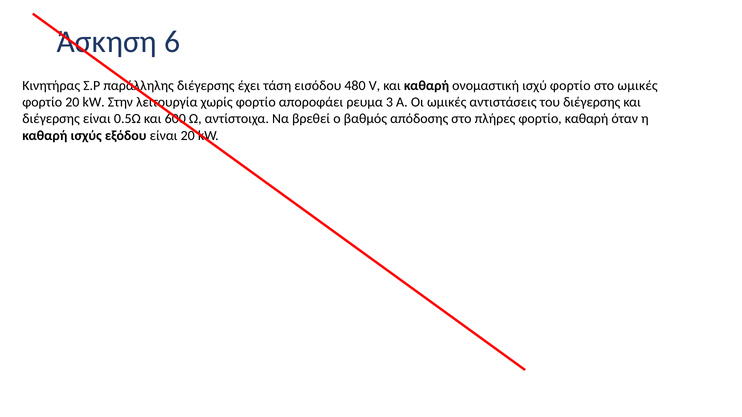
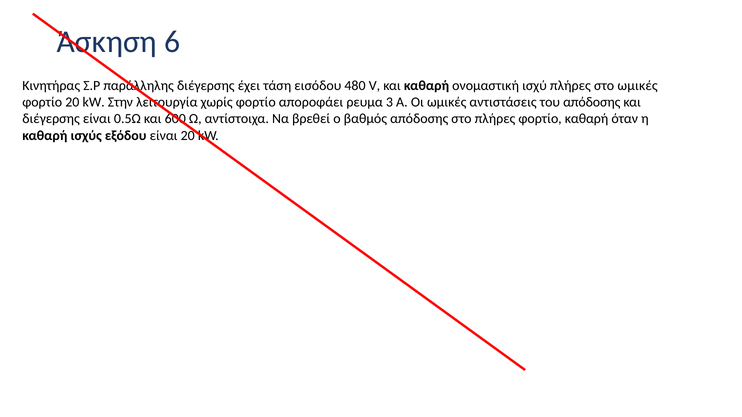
φορτίο: φορτίο -> πλήρες (570, 86)
του διέγερσης: διέγερσης -> απόδοσης (592, 102)
